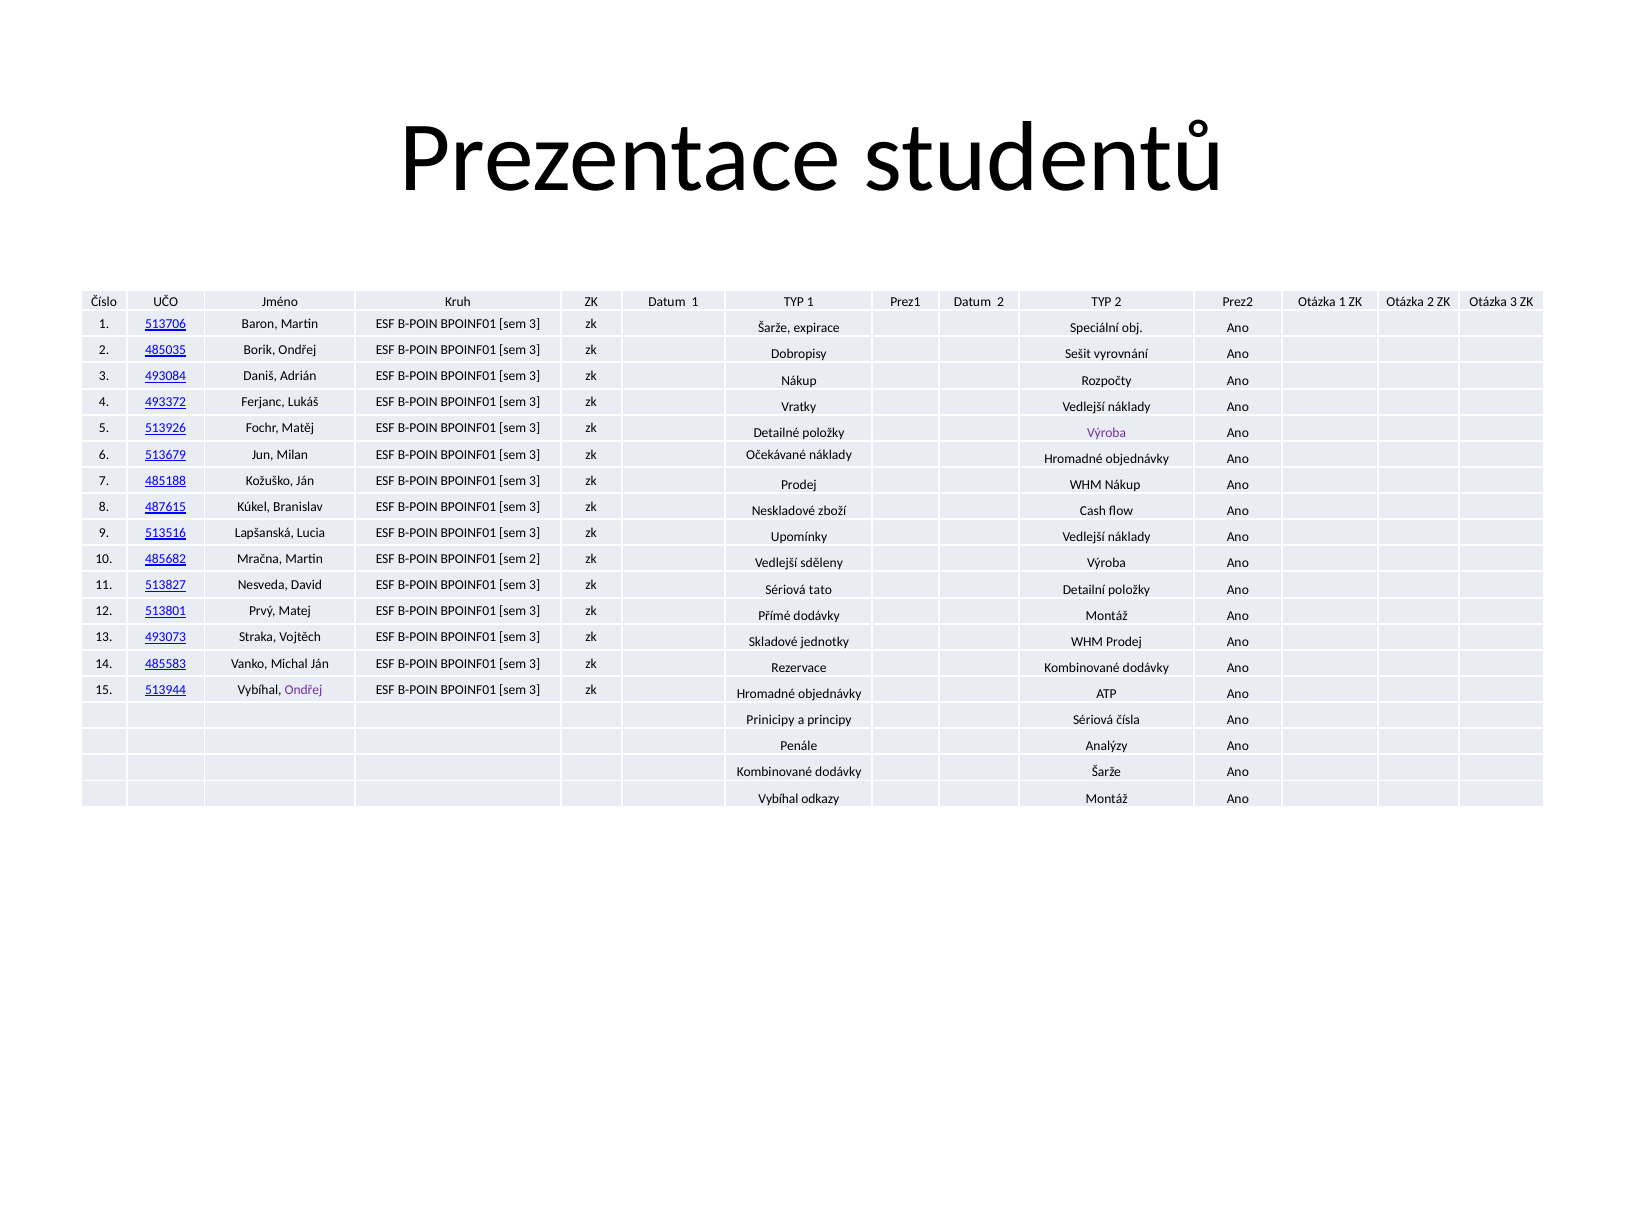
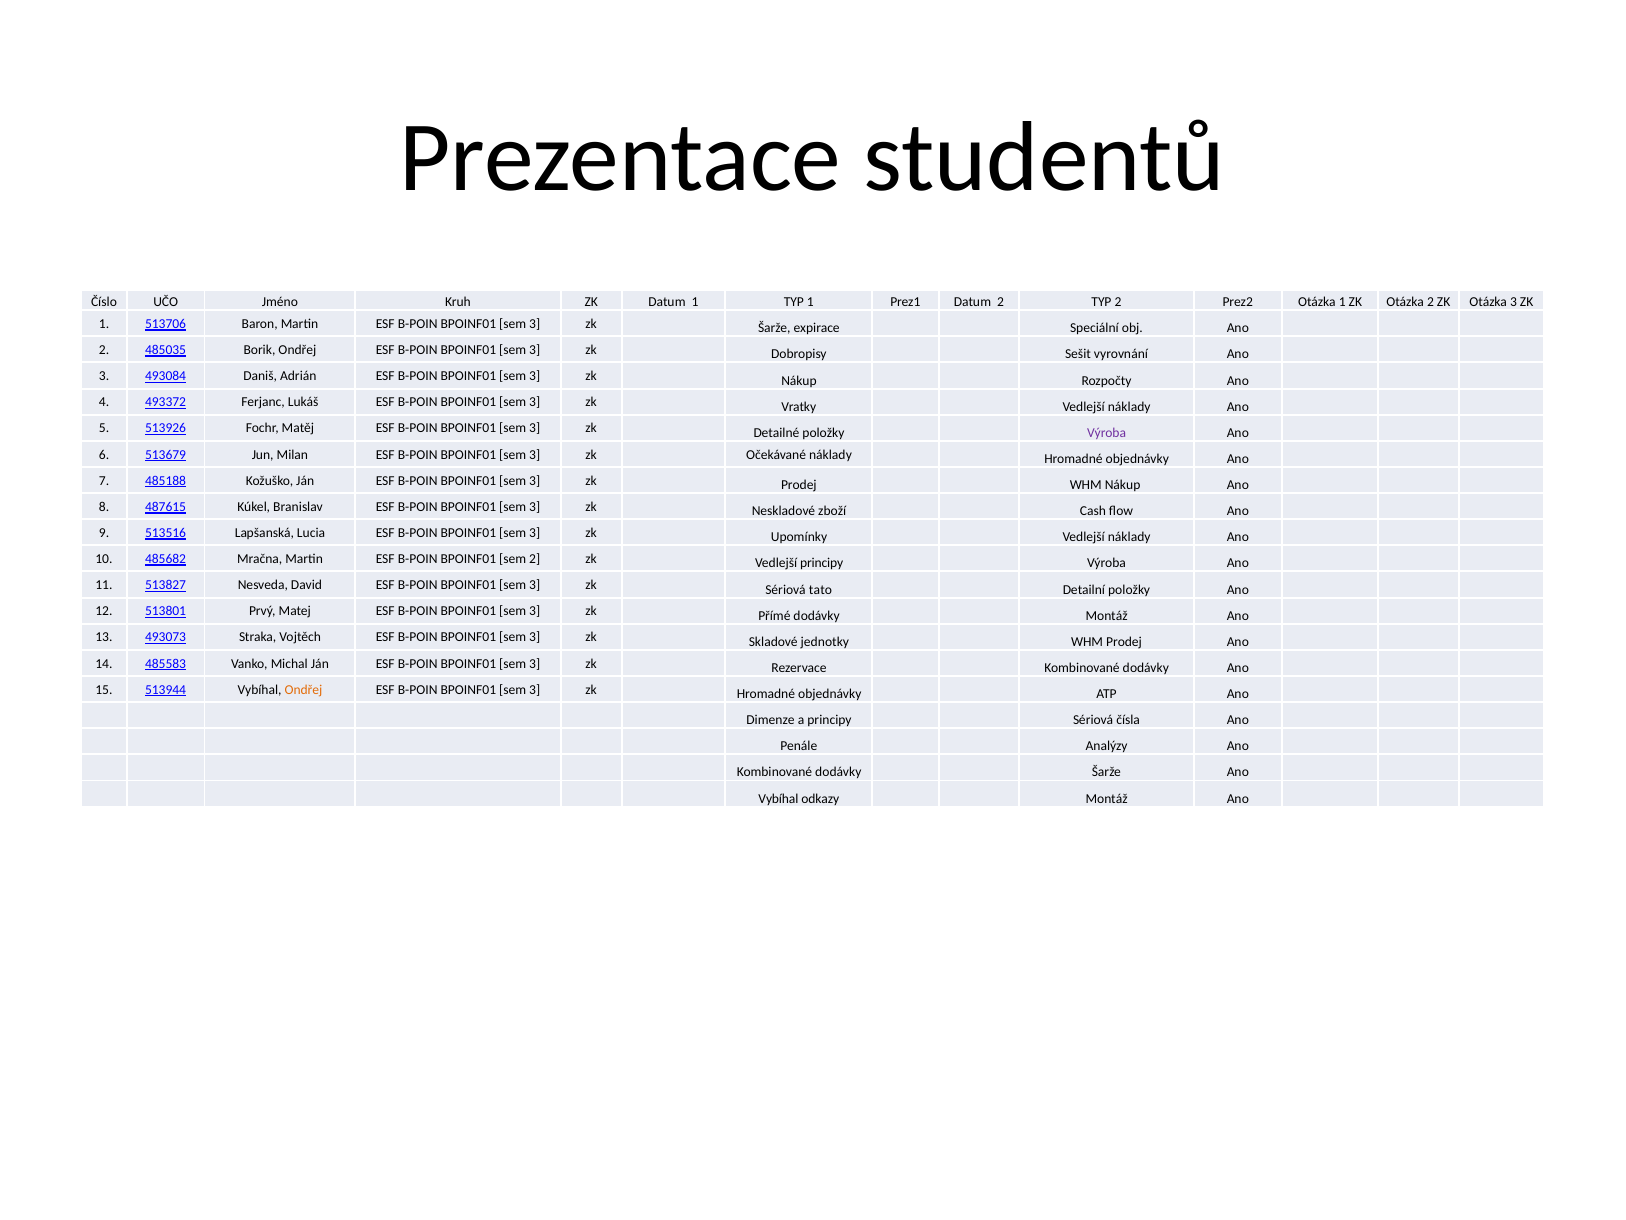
Vedlejší sděleny: sděleny -> principy (822, 563)
Ondřej colour: purple -> orange (303, 689)
Prinicipy: Prinicipy -> Dimenze (771, 720)
